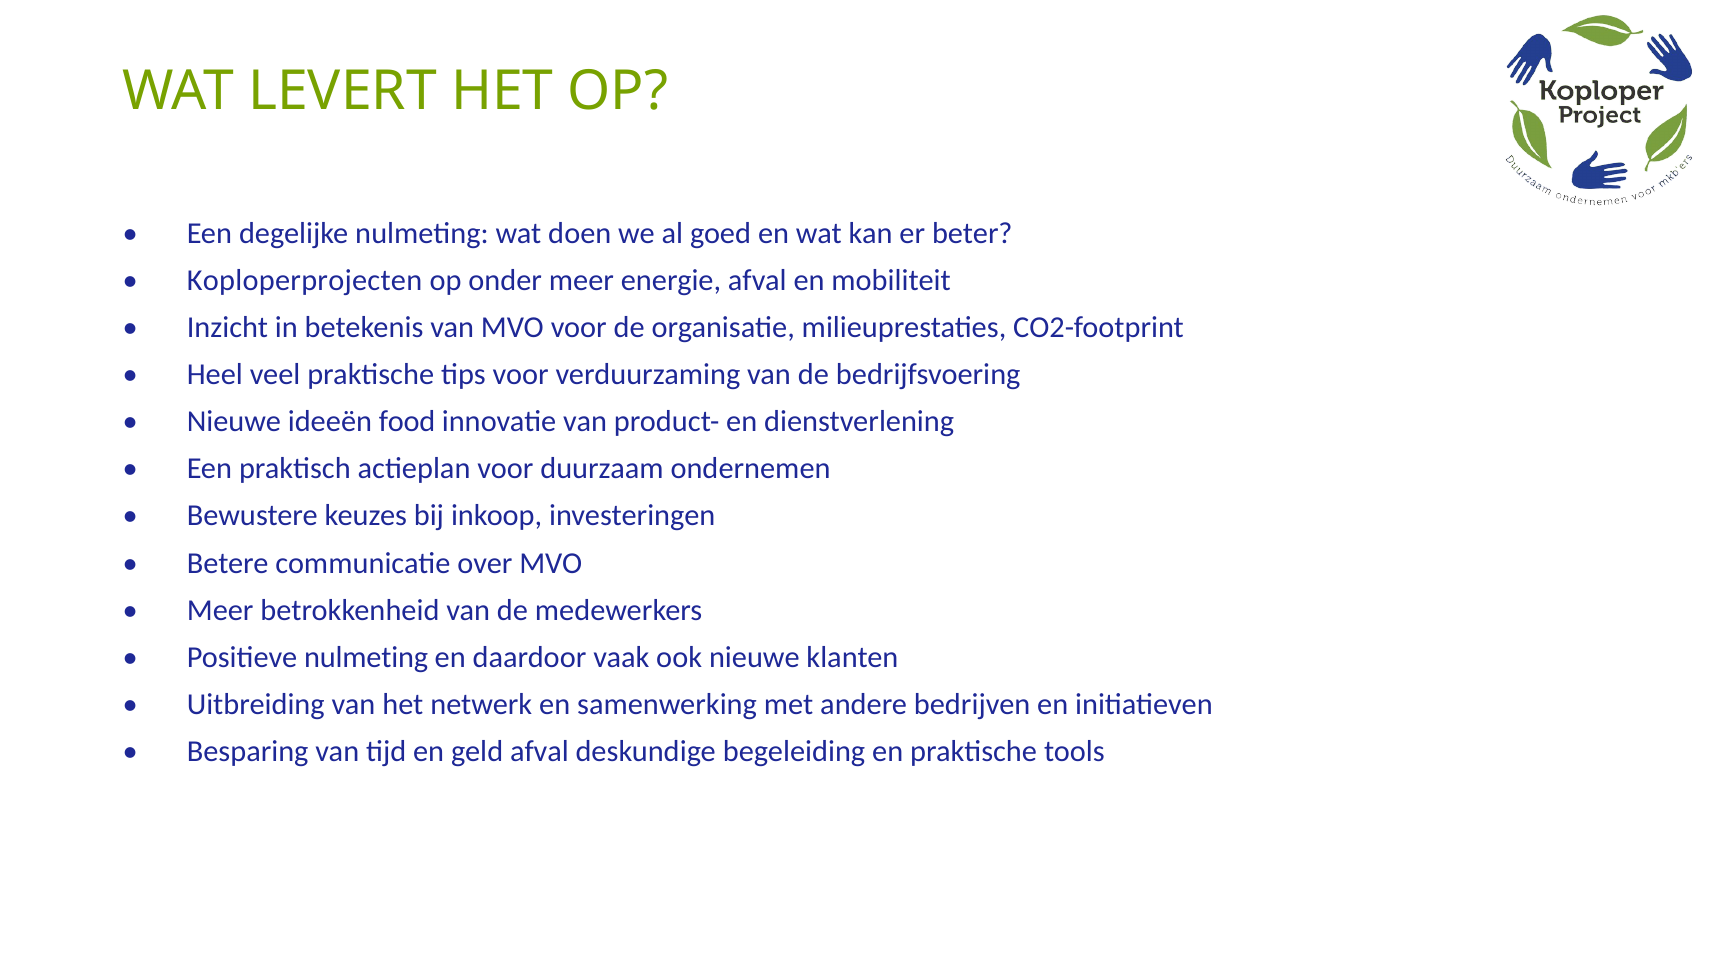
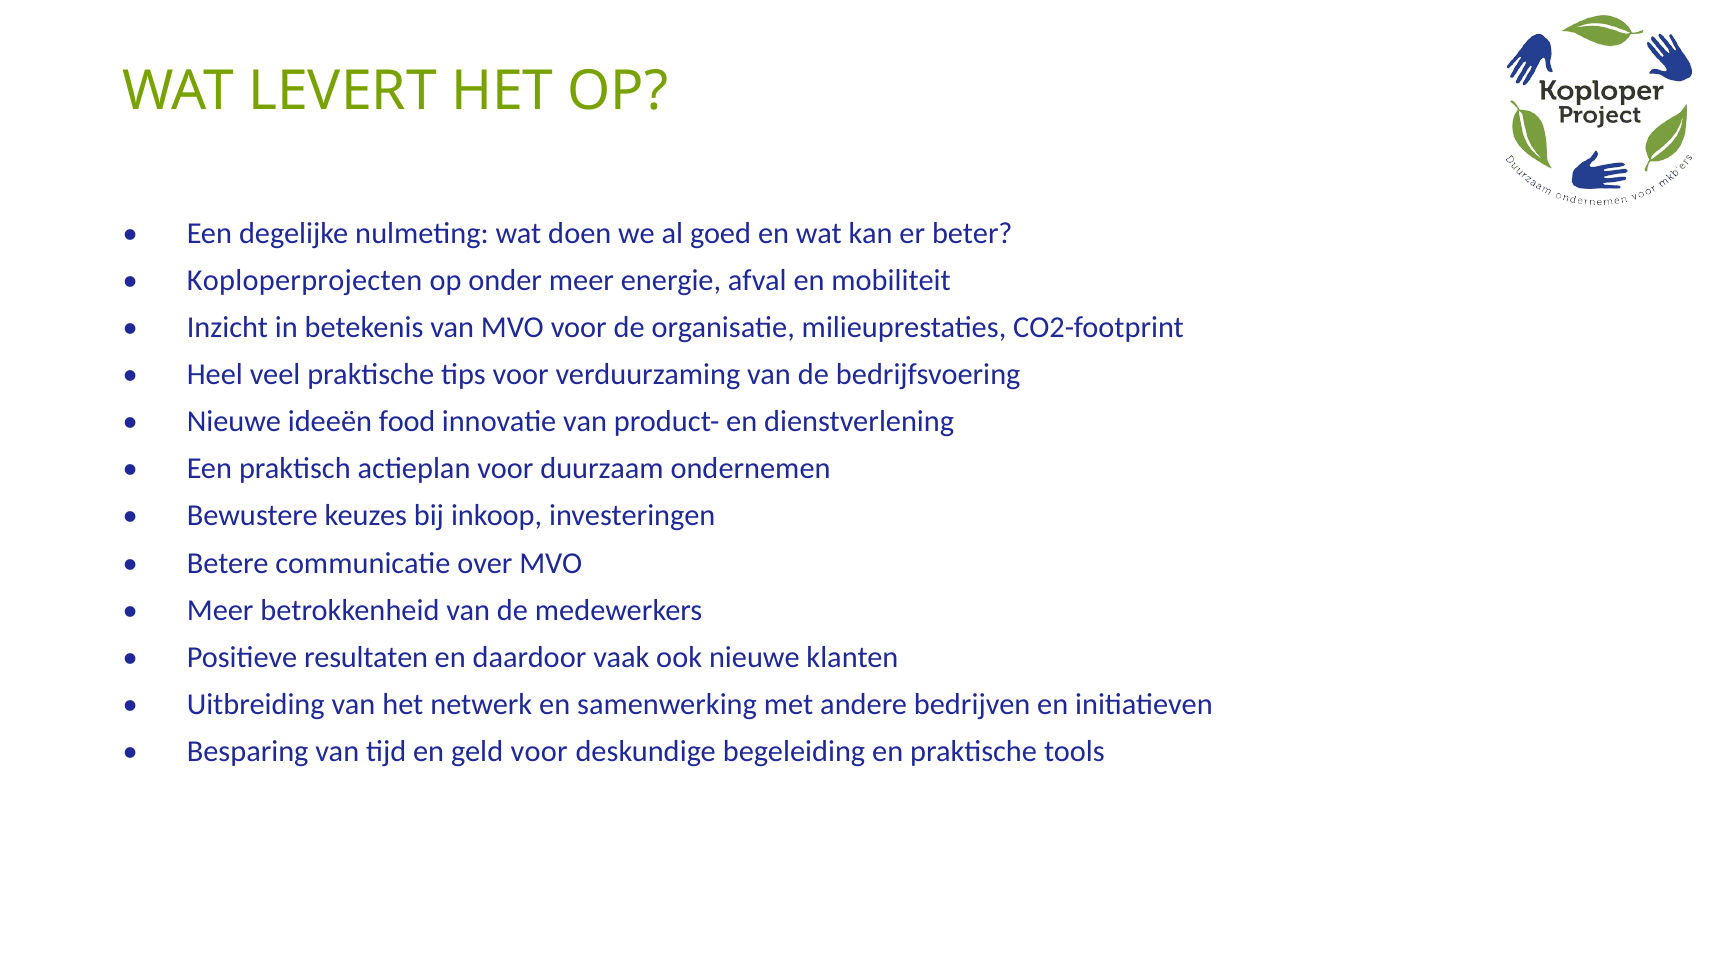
Positieve nulmeting: nulmeting -> resultaten (366, 658)
geld afval: afval -> voor (539, 752)
